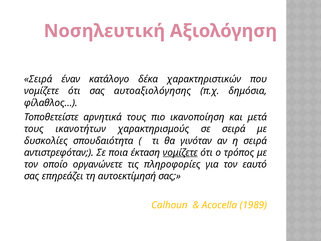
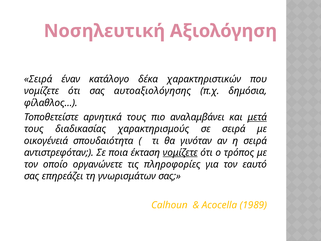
ικανοποίηση: ικανοποίηση -> αναλαμβάνει (197, 117)
μετά underline: none -> present (257, 117)
ικανοτήτων: ικανοτήτων -> διαδικασίας (81, 129)
δυσκολίες: δυσκολίες -> οικογένειά (46, 141)
αυτοεκτίμησή: αυτοεκτίμησή -> γνωρισμάτων (127, 176)
